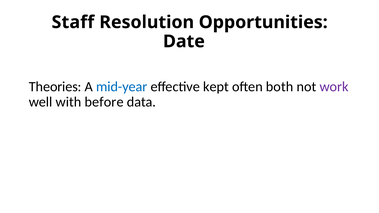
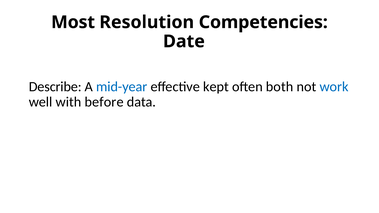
Staff: Staff -> Most (73, 22)
Opportunities: Opportunities -> Competencies (263, 22)
Theories: Theories -> Describe (55, 87)
work colour: purple -> blue (334, 87)
